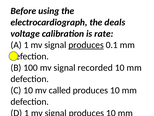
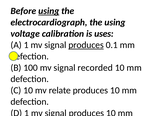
using underline: none -> present (49, 11)
the deals: deals -> using (115, 22)
rate: rate -> uses (104, 34)
called: called -> relate (60, 90)
